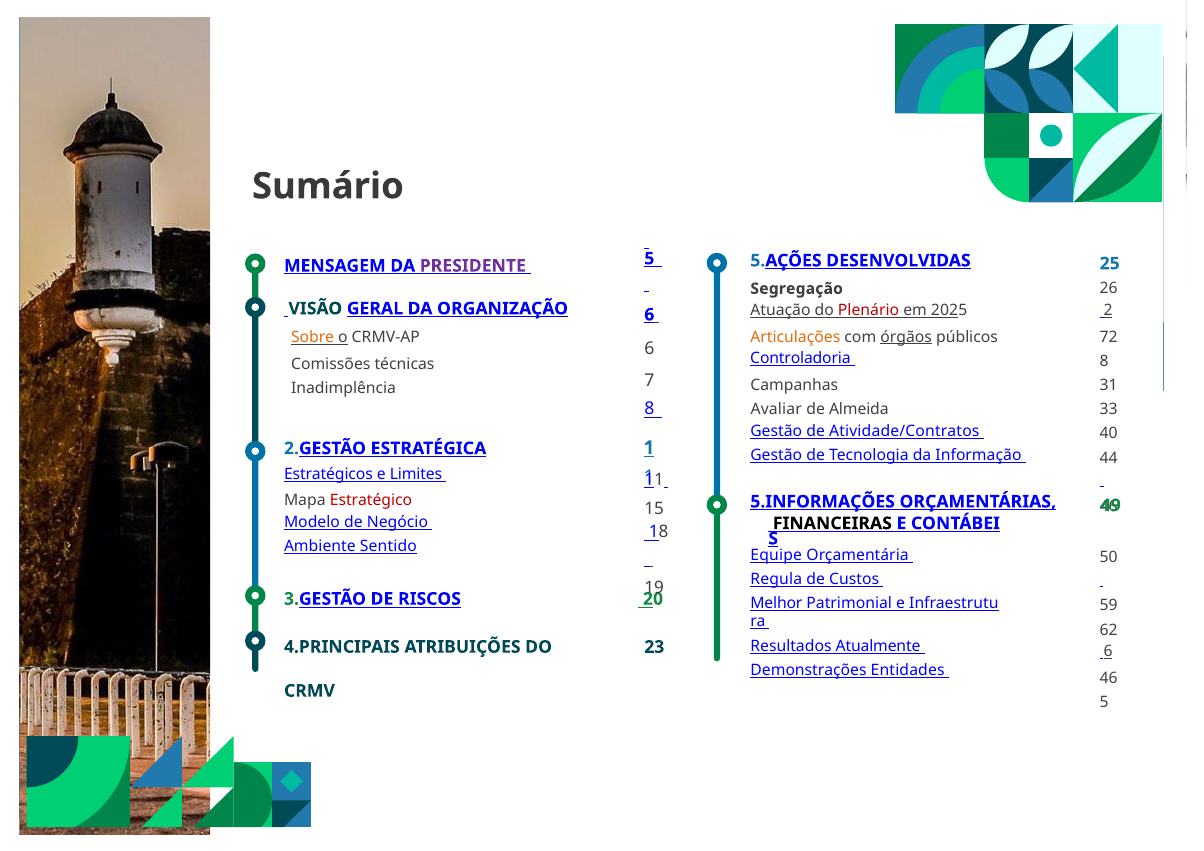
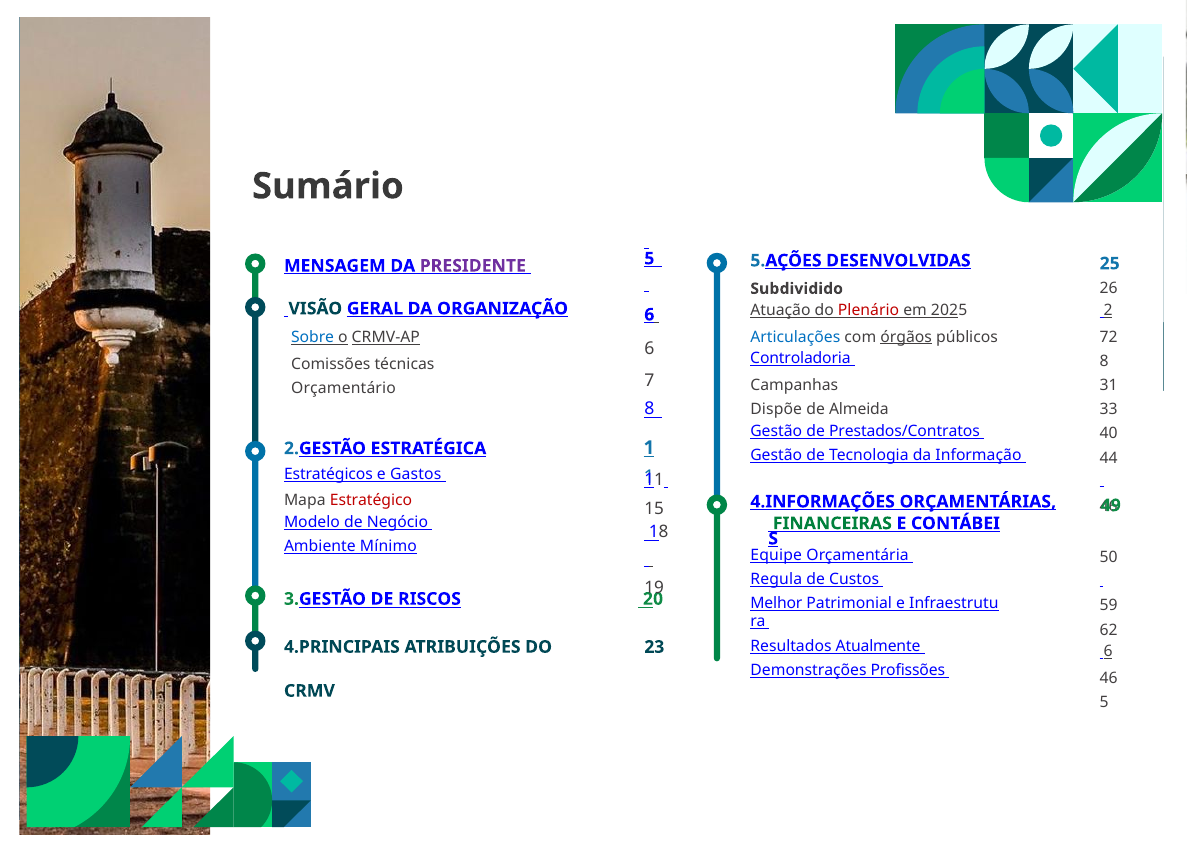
Segregação: Segregação -> Subdividido (797, 289)
Articulações colour: orange -> blue (795, 337)
Sobre colour: orange -> blue (313, 338)
CRMV-AP underline: none -> present (386, 338)
Inadimplência: Inadimplência -> Orçamentário (344, 388)
Avaliar: Avaliar -> Dispõe (776, 409)
Atividade/Contratos: Atividade/Contratos -> Prestados/Contratos (904, 431)
Limites: Limites -> Gastos (416, 474)
5.INFORMAÇÕES: 5.INFORMAÇÕES -> 4.INFORMAÇÕES (823, 502)
FINANCEIRAS colour: black -> green (832, 523)
Sentido: Sentido -> Mínimo (388, 546)
Entidades: Entidades -> Profissões (908, 670)
